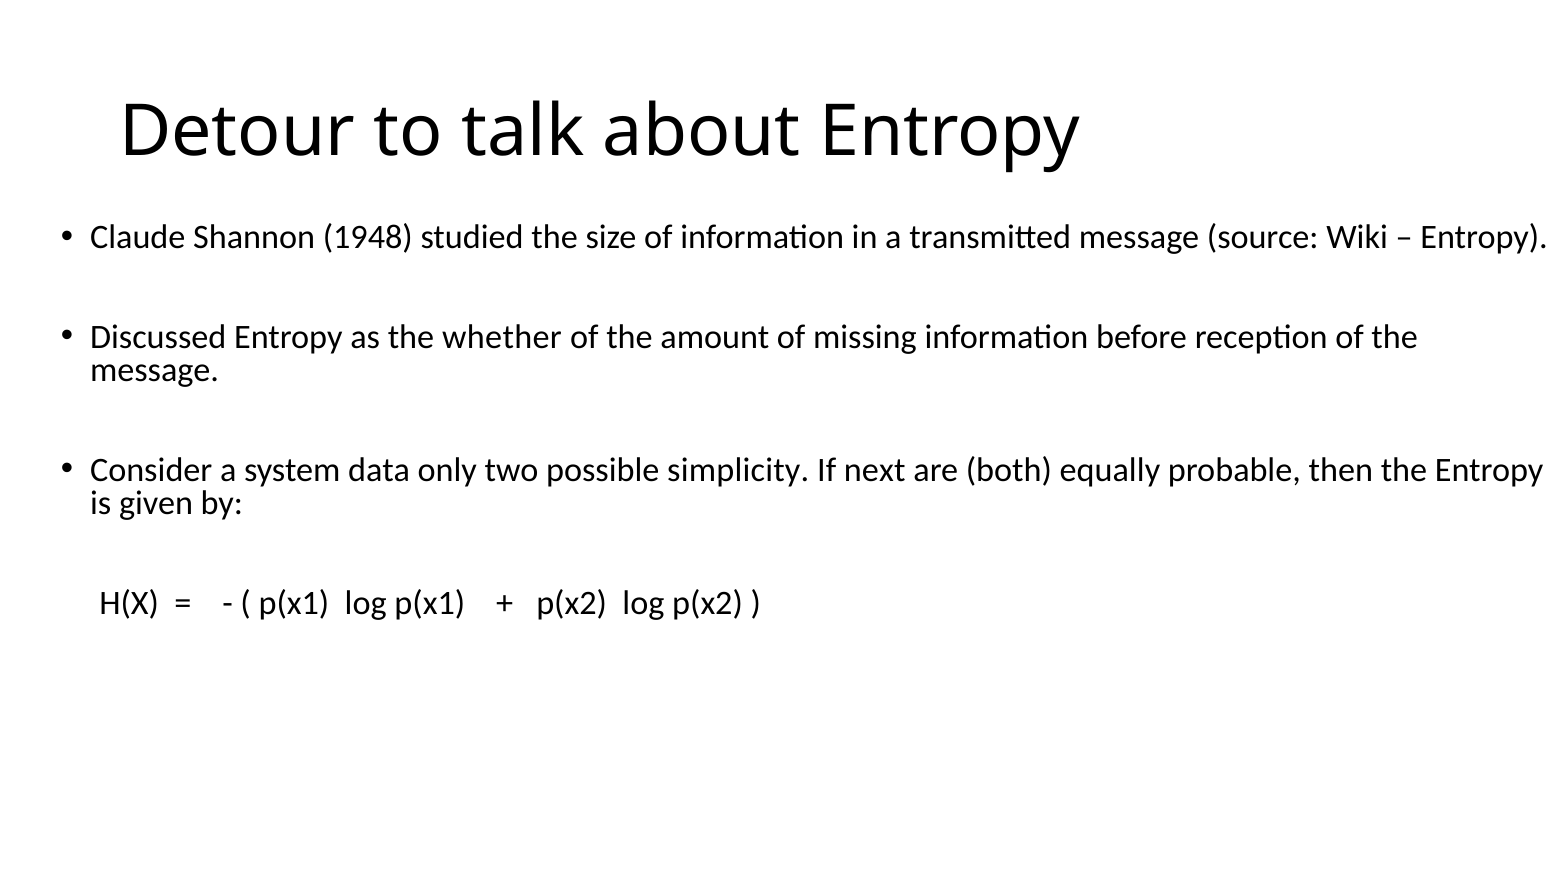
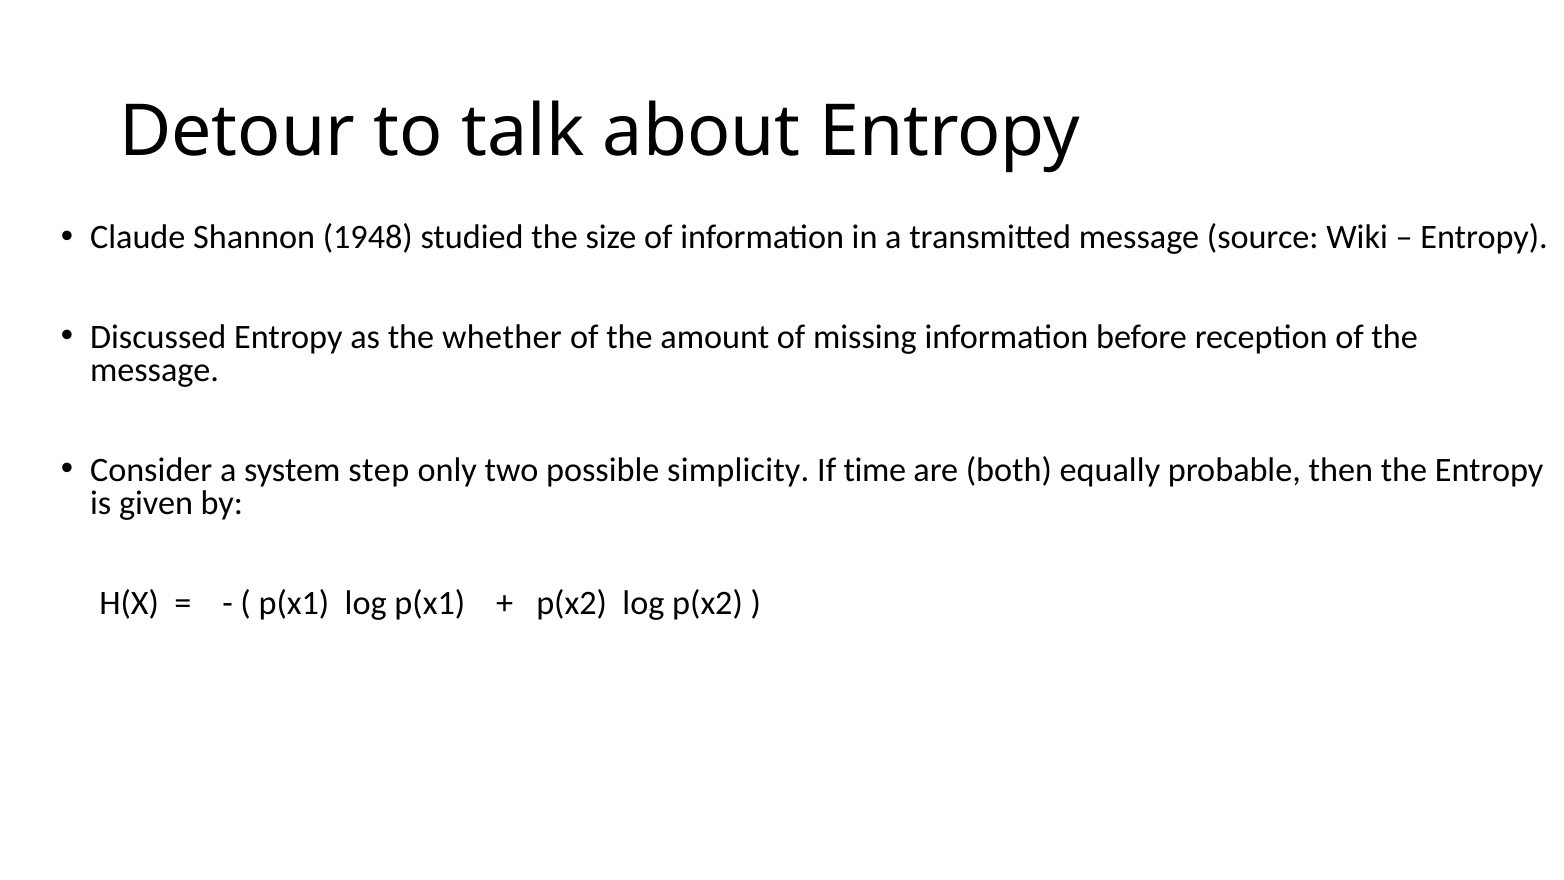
data: data -> step (379, 470)
next: next -> time (875, 470)
